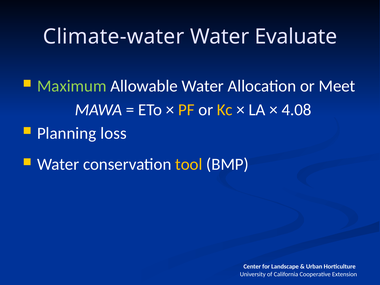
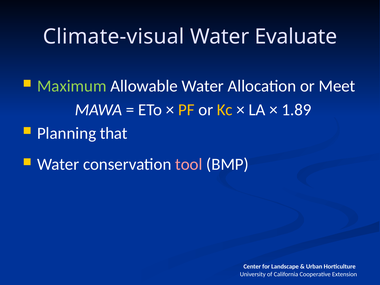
Climate-water: Climate-water -> Climate-visual (114, 37)
4.08: 4.08 -> 1.89 (296, 110)
loss: loss -> that (114, 133)
tool colour: yellow -> pink (189, 164)
